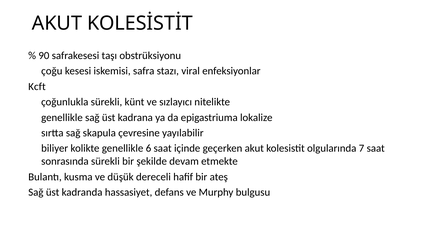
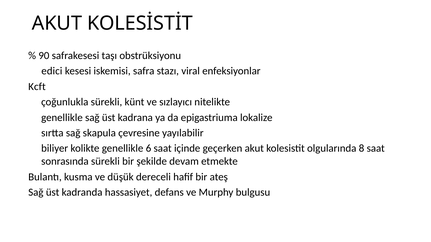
çoğu: çoğu -> edici (52, 71)
7: 7 -> 8 (361, 149)
